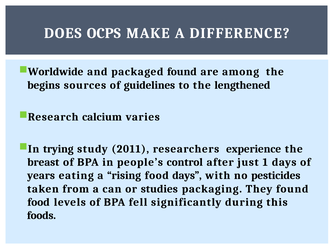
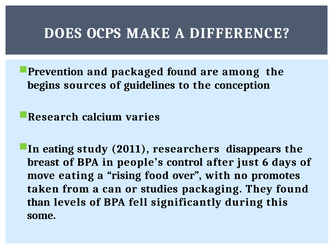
Worldwide: Worldwide -> Prevention (56, 72)
lengthened: lengthened -> conception (242, 85)
In trying: trying -> eating (58, 149)
experience: experience -> disappears (254, 149)
1: 1 -> 6 (265, 162)
years: years -> move (41, 176)
food days: days -> over (187, 176)
pesticides: pesticides -> promotes (276, 176)
food: food -> than (39, 203)
foods: foods -> some (41, 216)
